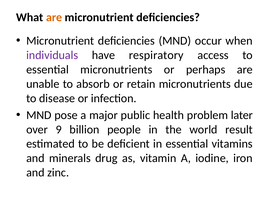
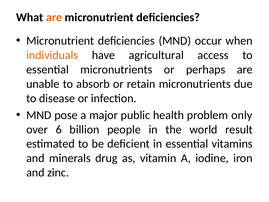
individuals colour: purple -> orange (52, 55)
respiratory: respiratory -> agricultural (156, 55)
later: later -> only (242, 115)
9: 9 -> 6 (59, 129)
